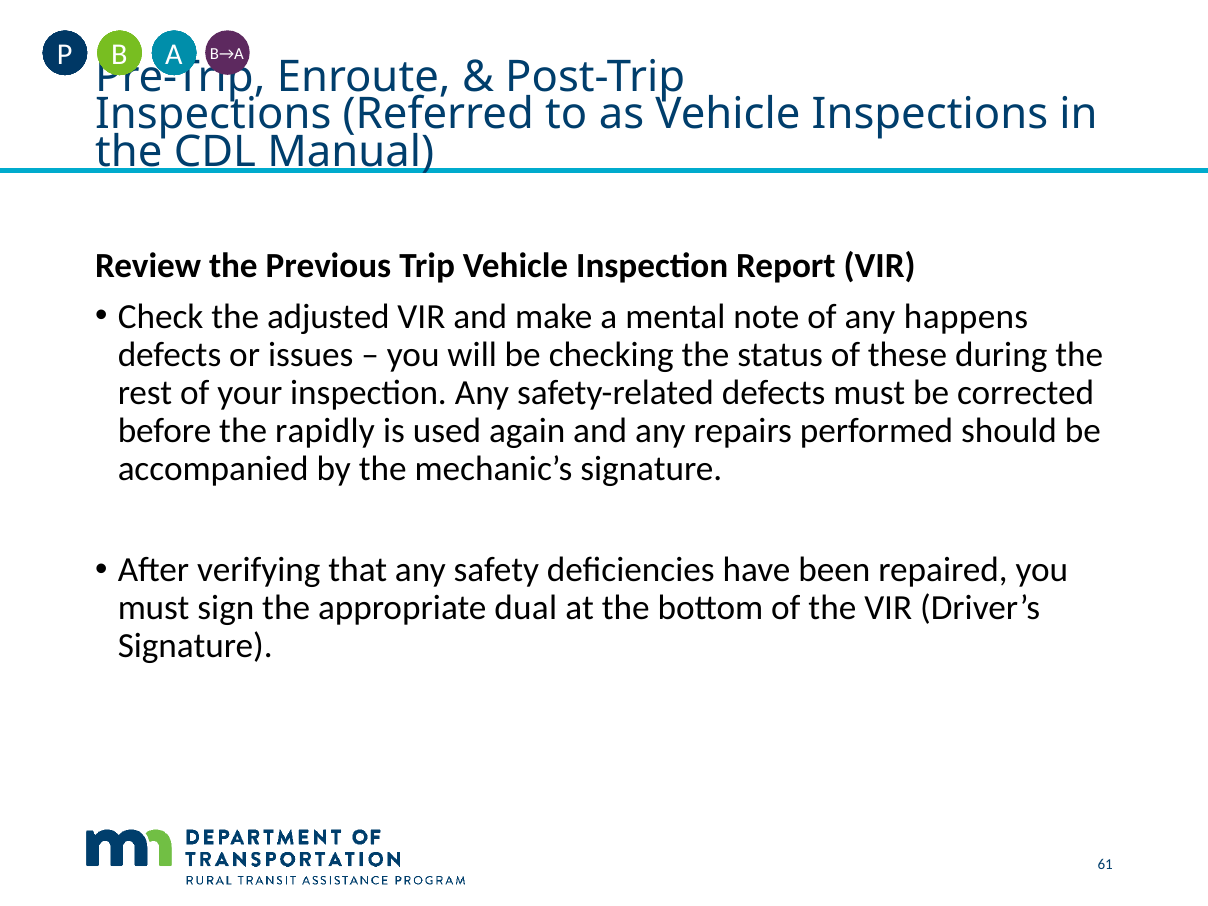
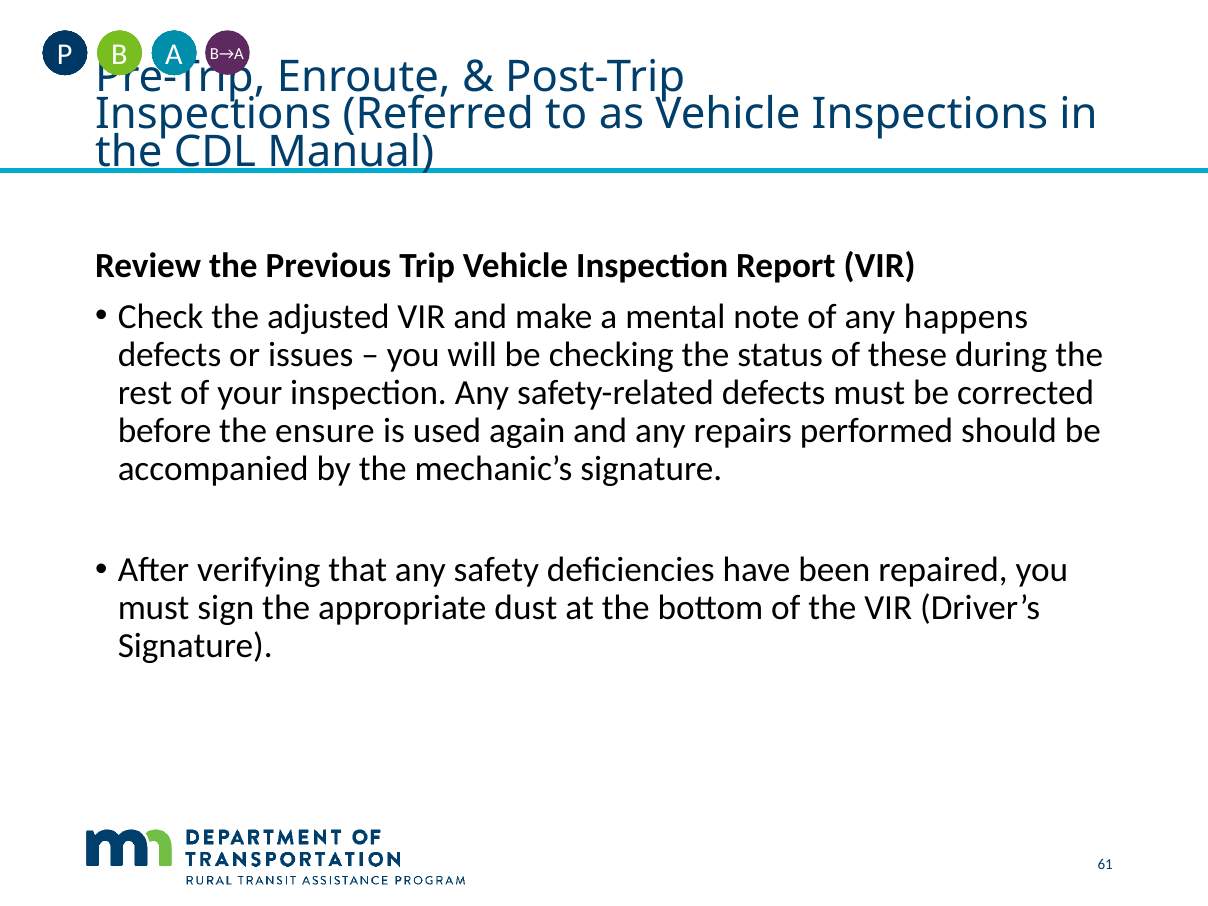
rapidly: rapidly -> ensure (325, 431)
dual: dual -> dust (526, 608)
